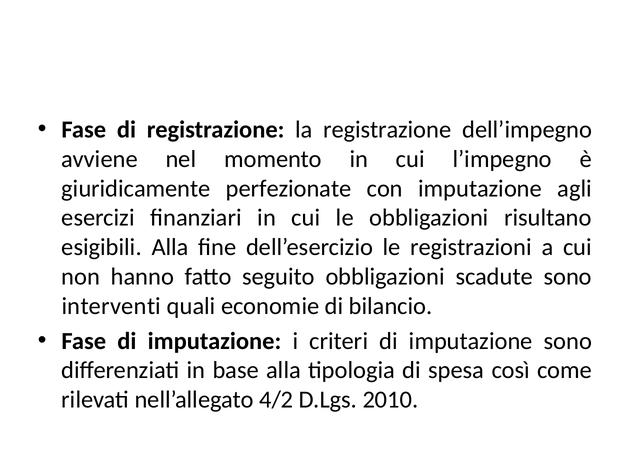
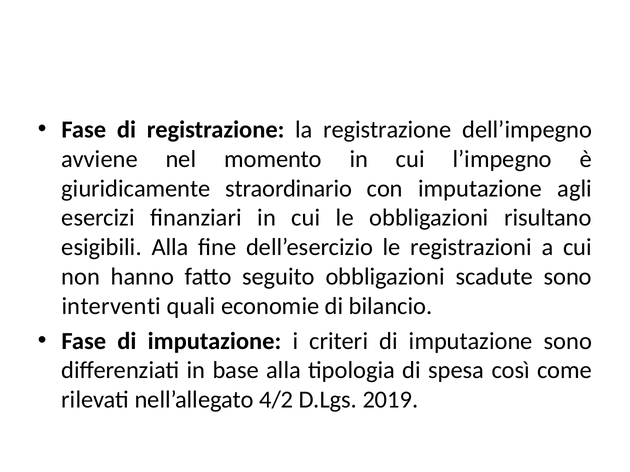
perfezionate: perfezionate -> straordinario (289, 189)
2010: 2010 -> 2019 (390, 400)
